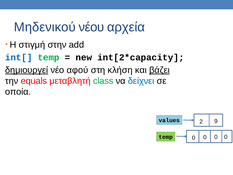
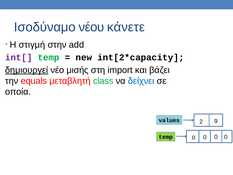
Μηδενικού: Μηδενικού -> Ισοδύναμο (45, 27)
αρχεία: αρχεία -> κάνετε (126, 27)
int[ colour: blue -> purple (19, 57)
αφού: αφού -> μισής (78, 70)
κλήση: κλήση -> import (120, 70)
βάζει underline: present -> none (159, 70)
